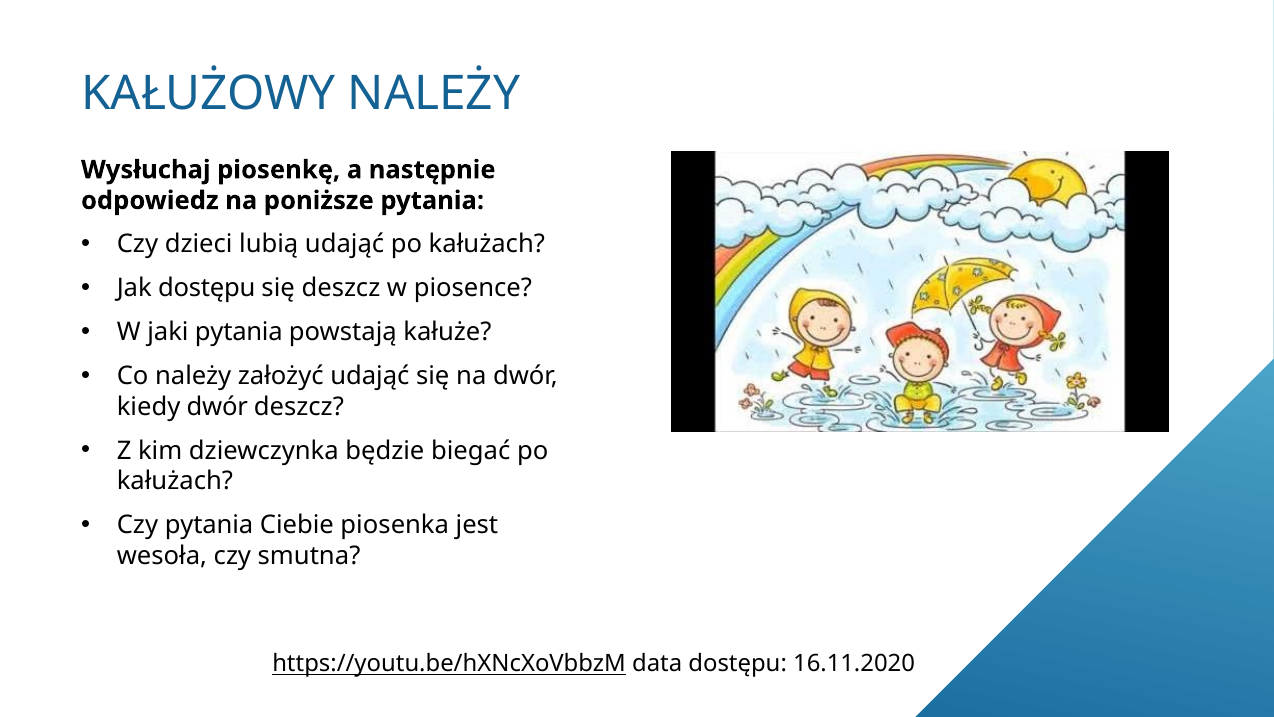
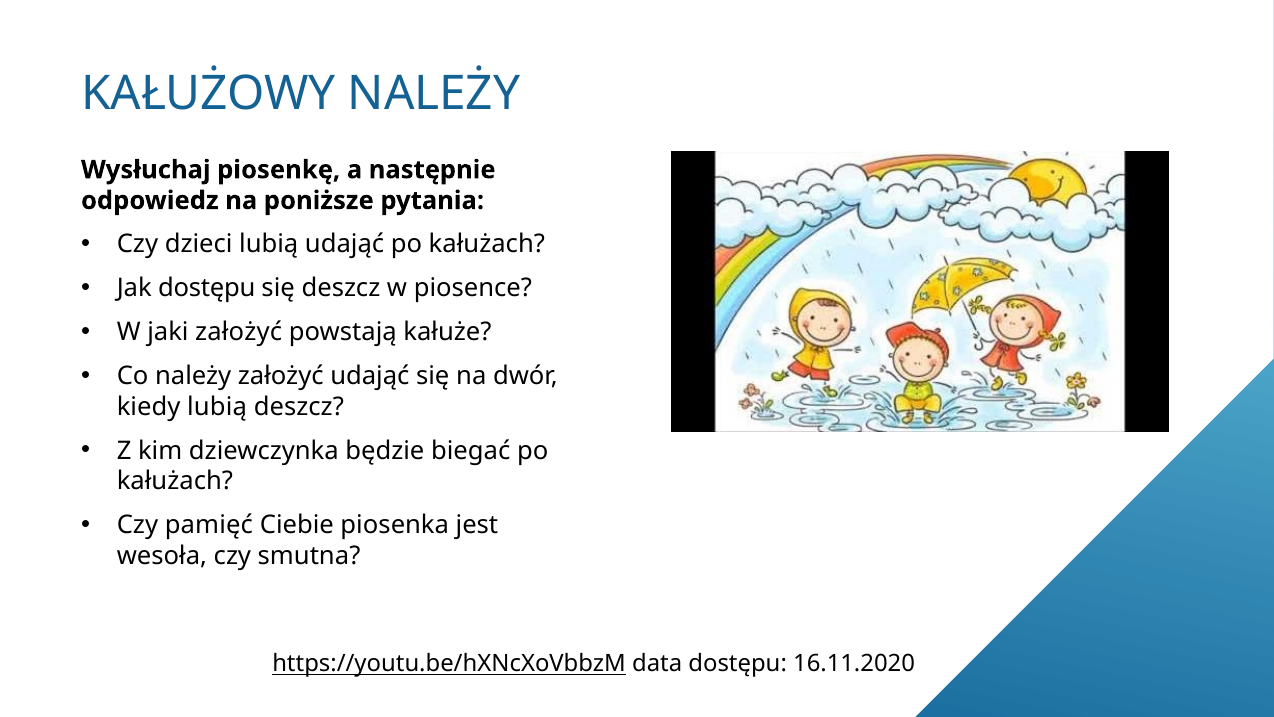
jaki pytania: pytania -> założyć (239, 332)
kiedy dwór: dwór -> lubią (217, 407)
Czy pytania: pytania -> pamięć (209, 525)
